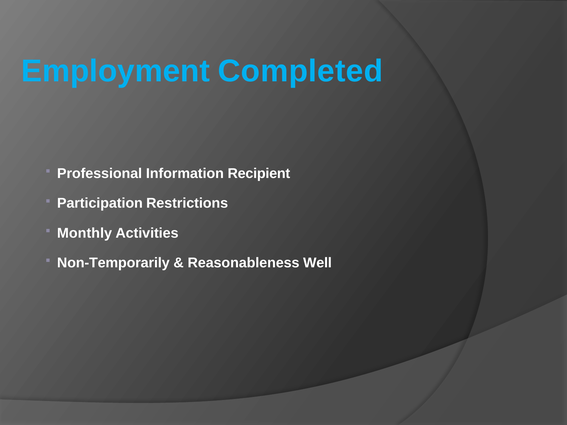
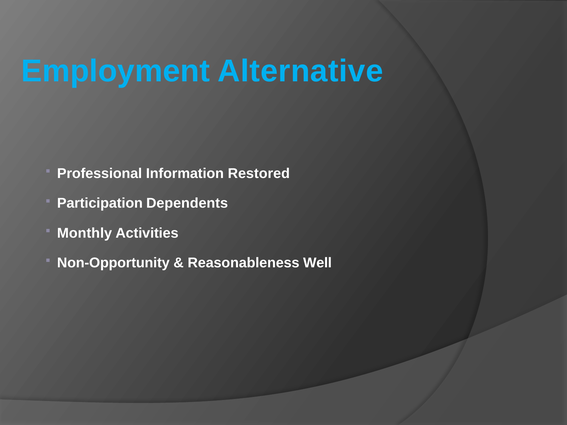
Completed: Completed -> Alternative (300, 71)
Recipient: Recipient -> Restored (259, 174)
Restrictions: Restrictions -> Dependents (187, 203)
Non-Temporarily: Non-Temporarily -> Non-Opportunity (113, 263)
